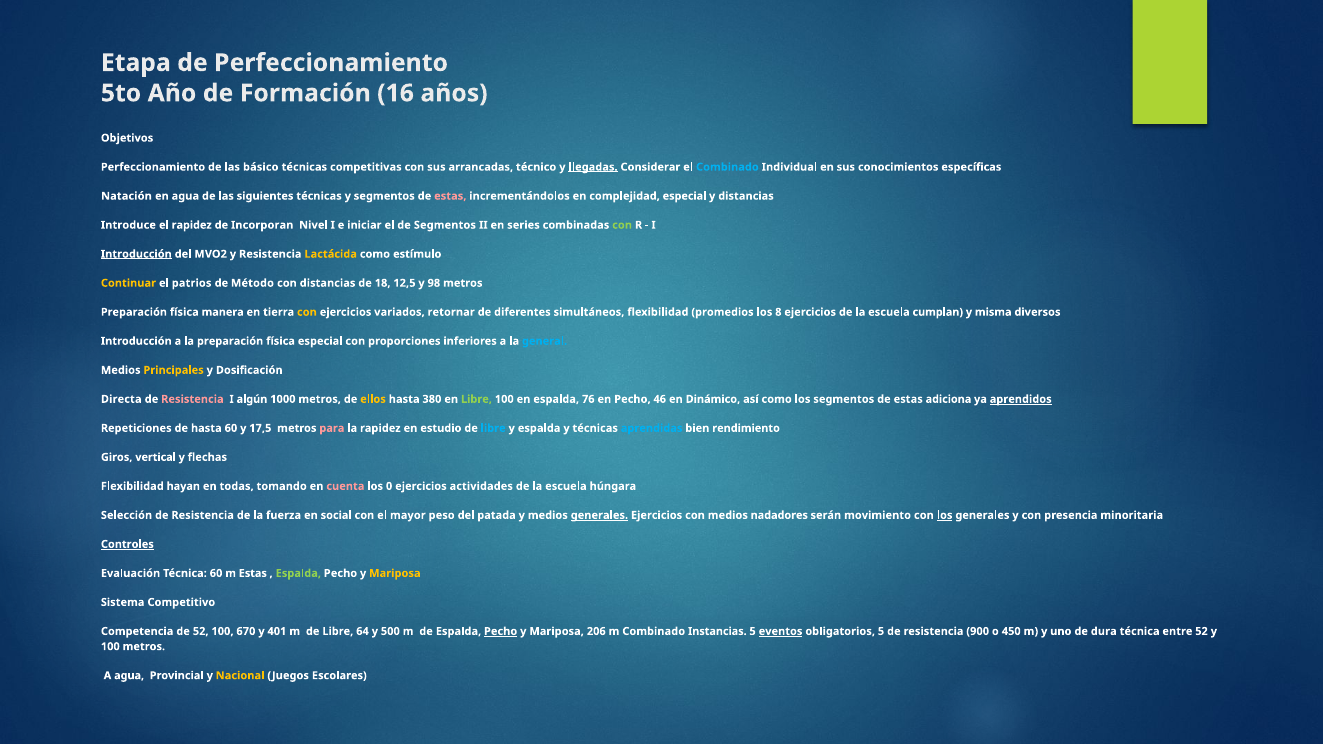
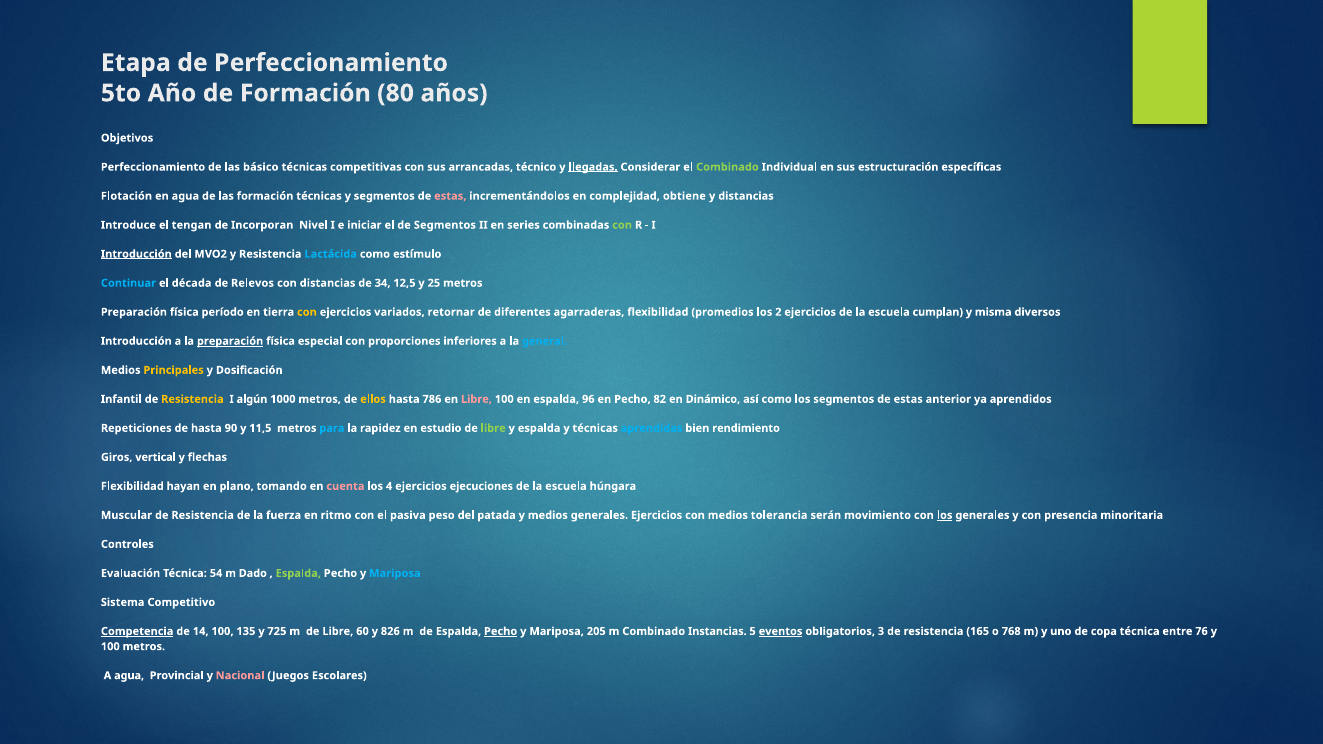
16: 16 -> 80 (396, 93)
Combinado colour: light blue -> light green (727, 167)
conocimientos: conocimientos -> estructuración (898, 167)
Natación: Natación -> Flotación (126, 196)
las siguientes: siguientes -> formación (265, 196)
complejidad especial: especial -> obtiene (684, 196)
el rapidez: rapidez -> tengan (192, 225)
Lactácida colour: yellow -> light blue (331, 254)
Continuar colour: yellow -> light blue (128, 283)
patrios: patrios -> década (192, 283)
Método: Método -> Relevos (252, 283)
18: 18 -> 34 (383, 283)
98: 98 -> 25 (434, 283)
manera: manera -> período (223, 312)
simultáneos: simultáneos -> agarraderas (589, 312)
8: 8 -> 2 (778, 312)
preparación underline: none -> present (230, 341)
Directa: Directa -> Infantil (121, 399)
Resistencia colour: pink -> yellow (192, 399)
380: 380 -> 786 (432, 399)
Libre colour: light green -> pink (476, 399)
76: 76 -> 96 (588, 399)
46: 46 -> 82 (660, 399)
adiciona: adiciona -> anterior (948, 399)
aprendidos underline: present -> none (1021, 399)
hasta 60: 60 -> 90 (231, 428)
17,5: 17,5 -> 11,5 (260, 428)
para colour: pink -> light blue (332, 428)
libre colour: light blue -> light green (493, 428)
todas: todas -> plano (237, 486)
0: 0 -> 4 (389, 486)
actividades: actividades -> ejecuciones (481, 486)
Selección: Selección -> Muscular (126, 515)
social: social -> ritmo (336, 515)
mayor: mayor -> pasiva (408, 515)
generales underline: present -> none (599, 515)
nadadores: nadadores -> tolerancia (779, 515)
Controles underline: present -> none (127, 544)
Técnica 60: 60 -> 54 (216, 573)
m Estas: Estas -> Dado (253, 573)
Mariposa colour: yellow -> light blue (395, 573)
Competencia underline: none -> present (137, 631)
de 52: 52 -> 14 (201, 631)
670: 670 -> 135 (246, 631)
401: 401 -> 725 (277, 631)
64: 64 -> 60 (363, 631)
500: 500 -> 826 (390, 631)
206: 206 -> 205 (596, 631)
obligatorios 5: 5 -> 3 (881, 631)
900: 900 -> 165 (978, 631)
450: 450 -> 768 (1011, 631)
dura: dura -> copa (1104, 631)
entre 52: 52 -> 76 (1202, 631)
Nacional colour: yellow -> pink (240, 676)
